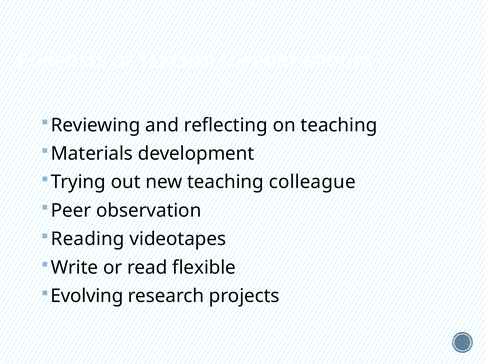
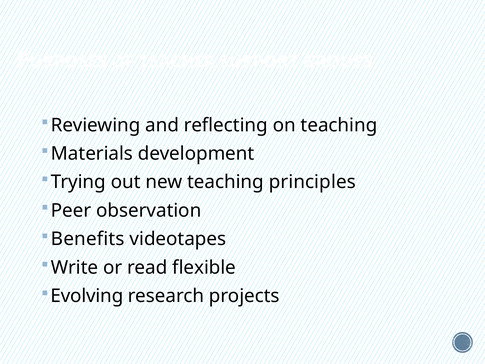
colleague: colleague -> principles (312, 182)
Reading: Reading -> Benefits (88, 239)
